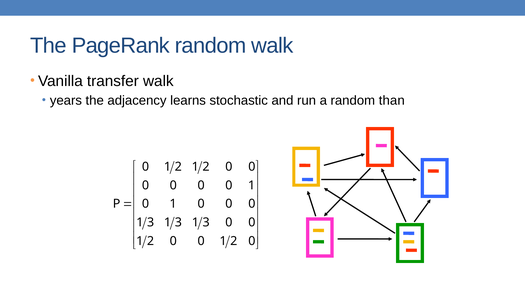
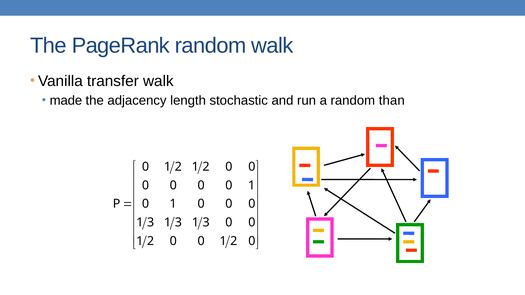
years: years -> made (66, 101)
learns: learns -> length (188, 101)
